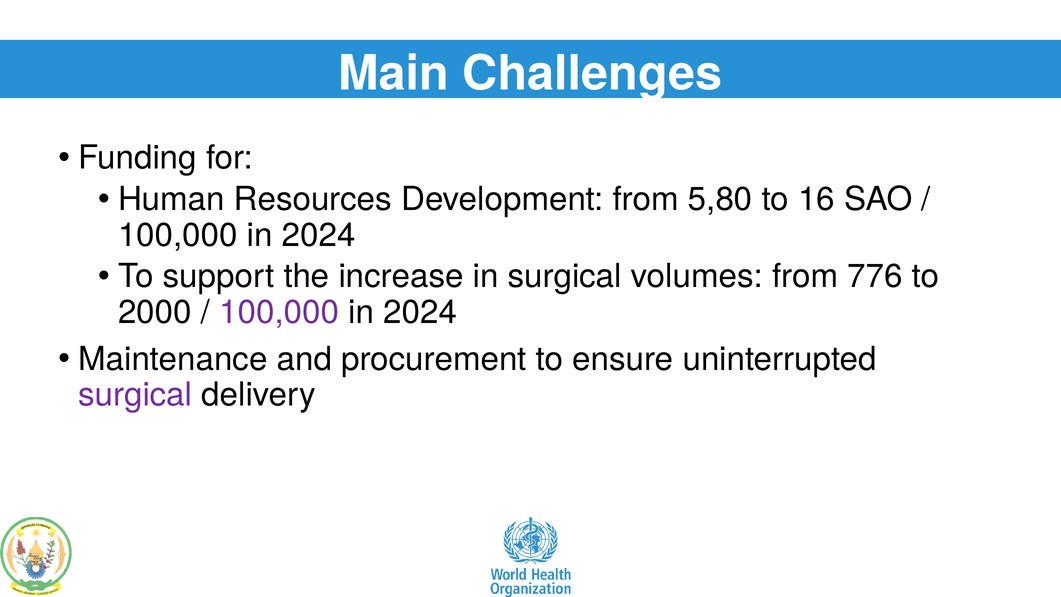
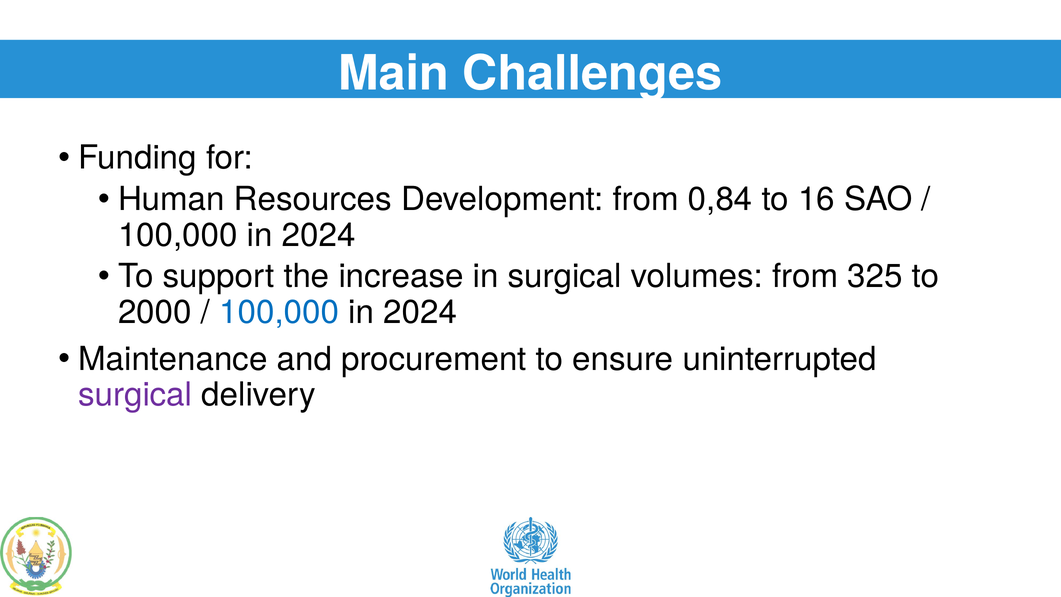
5,80: 5,80 -> 0,84 (720, 199)
776: 776 -> 325 (875, 276)
100,000 colour: purple -> blue (279, 312)
